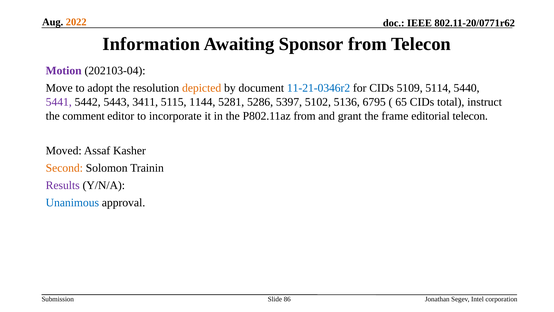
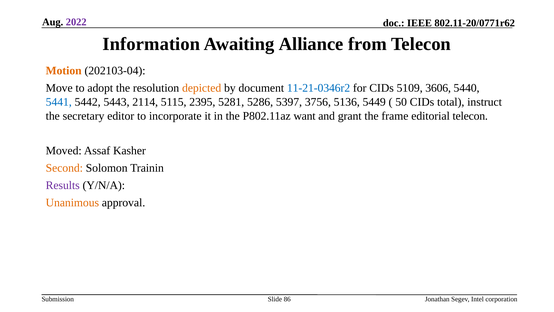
2022 colour: orange -> purple (76, 22)
Sponsor: Sponsor -> Alliance (311, 44)
Motion colour: purple -> orange (64, 71)
5114: 5114 -> 3606 (438, 88)
5441 colour: purple -> blue (59, 102)
3411: 3411 -> 2114 (145, 102)
1144: 1144 -> 2395 (202, 102)
5102: 5102 -> 3756 (318, 102)
6795: 6795 -> 5449 (374, 102)
65: 65 -> 50 (401, 102)
comment: comment -> secretary (84, 116)
P802.11az from: from -> want (305, 116)
Unanimous colour: blue -> orange (72, 202)
